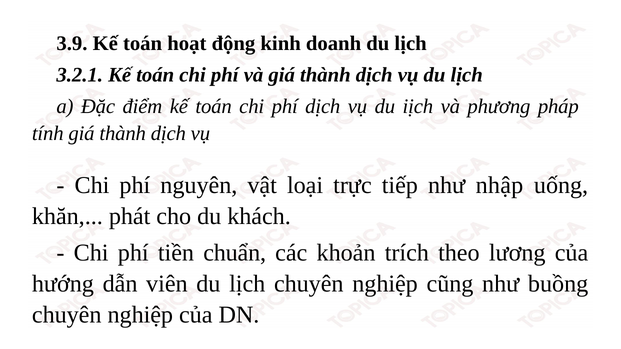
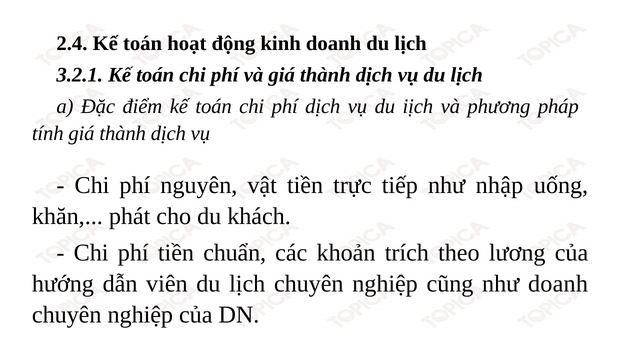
3.9: 3.9 -> 2.4 (72, 43)
vật loại: loại -> tiền (305, 186)
như buồng: buồng -> doanh (558, 284)
